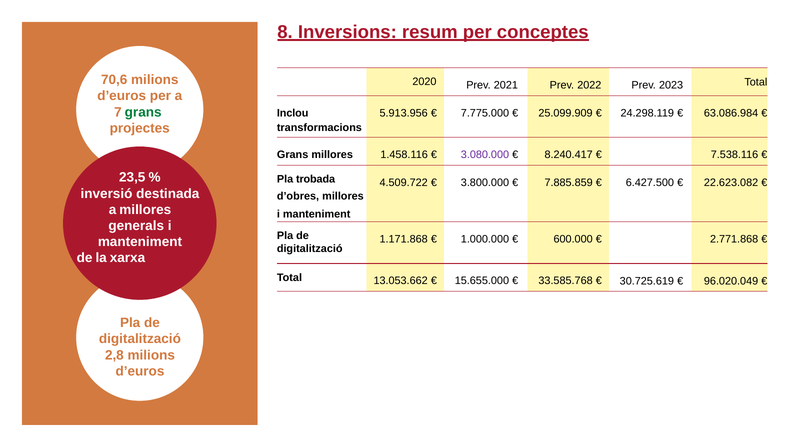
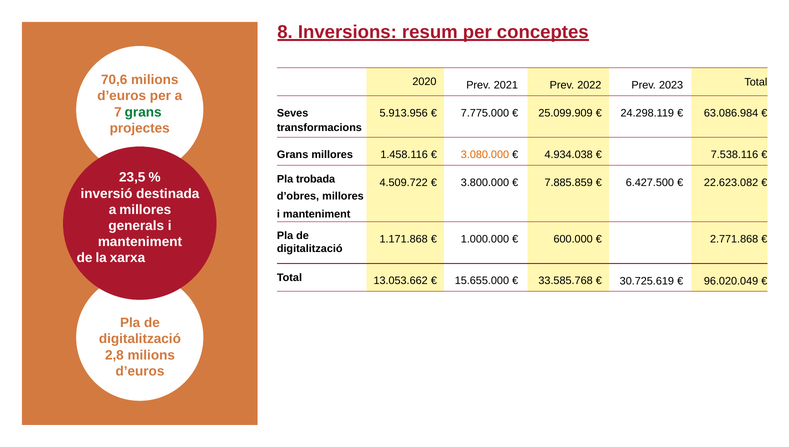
Inclou: Inclou -> Seves (293, 114)
3.080.000 colour: purple -> orange (485, 155)
8.240.417: 8.240.417 -> 4.934.038 (569, 155)
